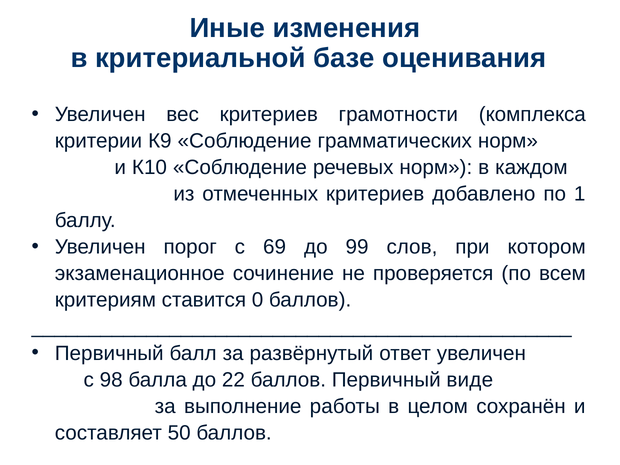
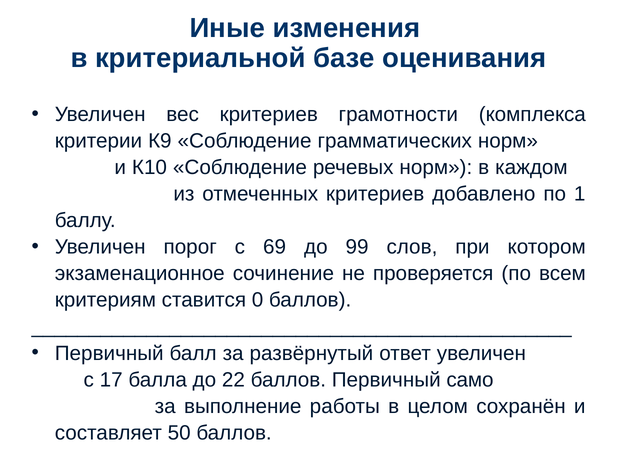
98: 98 -> 17 (111, 380)
виде: виде -> само (470, 380)
